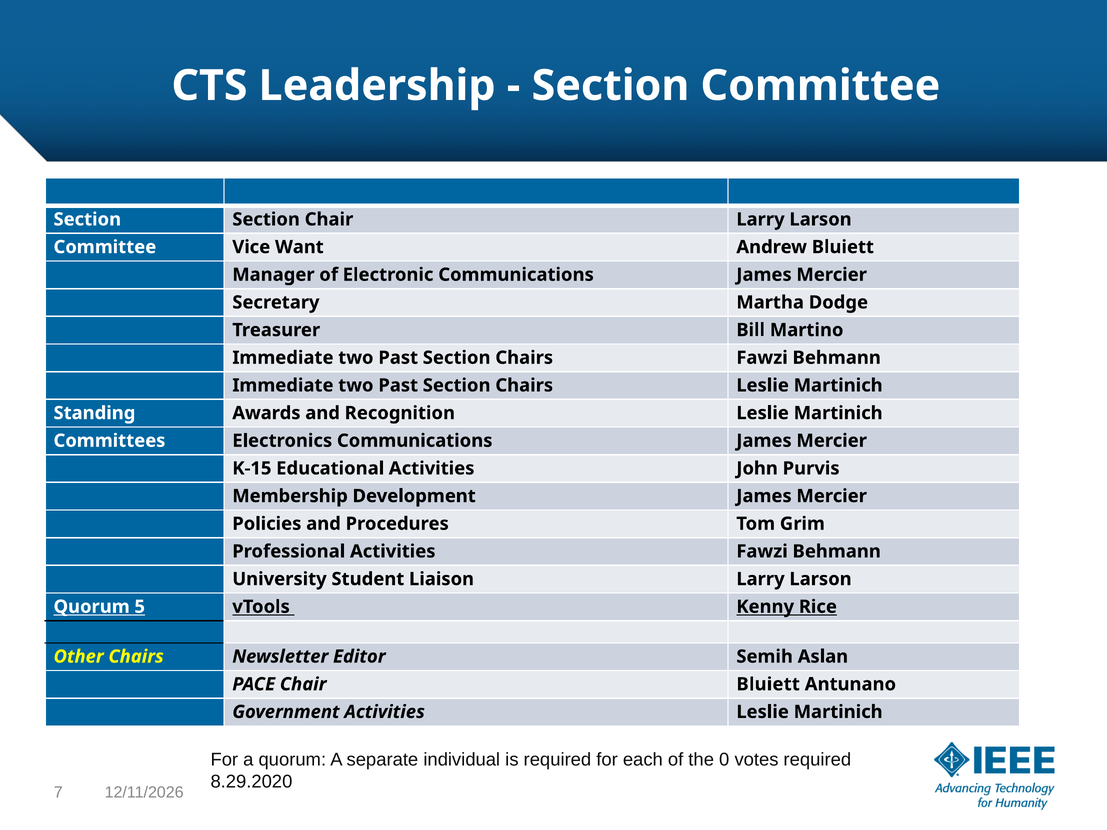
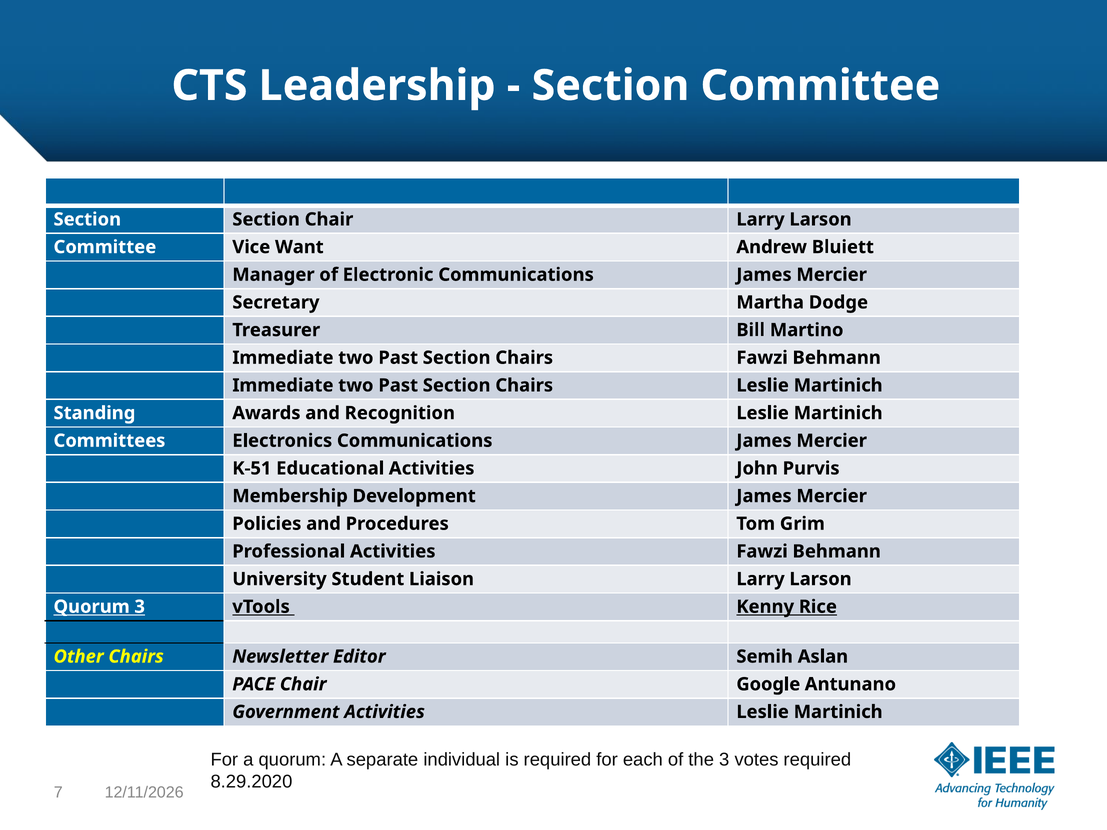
K-15: K-15 -> K-51 (252, 469)
Quorum 5: 5 -> 3 (140, 607)
Chair Bluiett: Bluiett -> Google (768, 684)
the 0: 0 -> 3 (724, 760)
